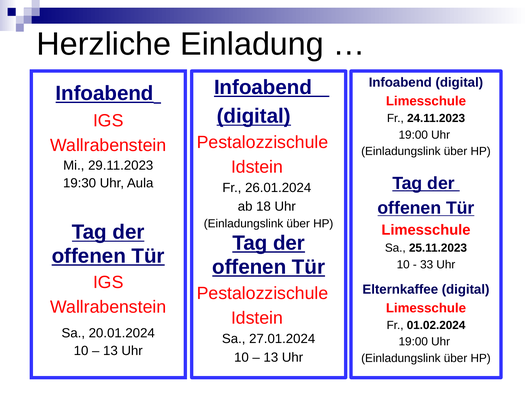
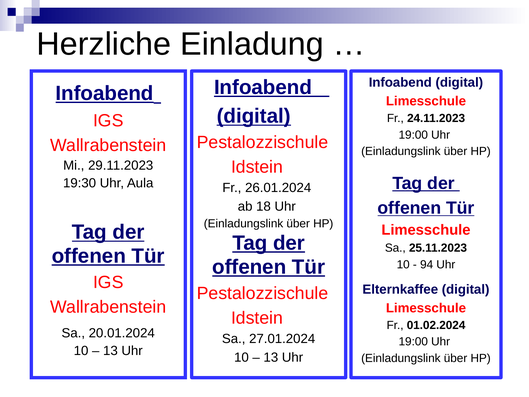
33: 33 -> 94 (427, 264)
